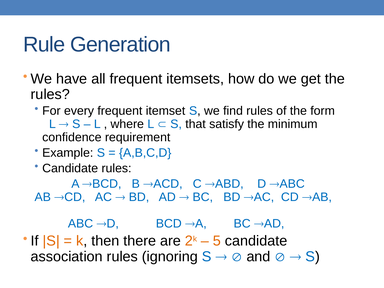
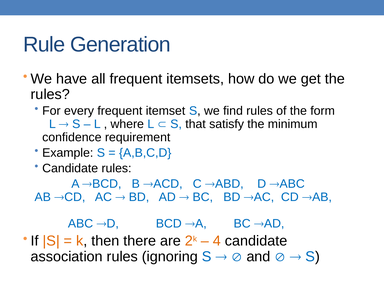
5: 5 -> 4 (217, 241)
